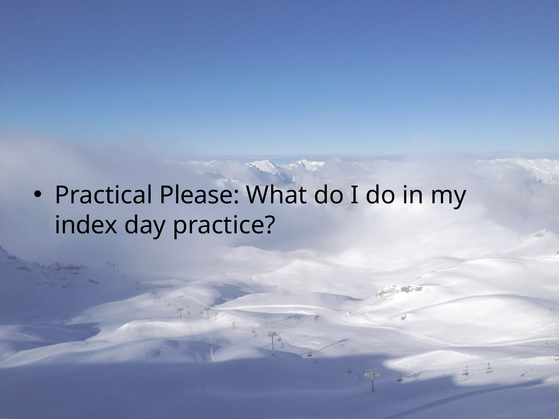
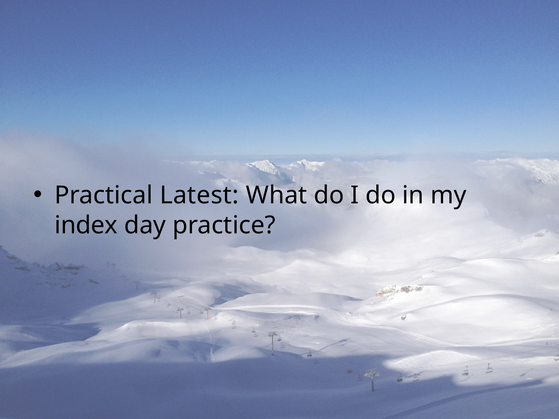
Please: Please -> Latest (199, 196)
